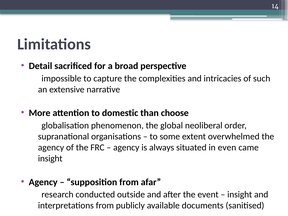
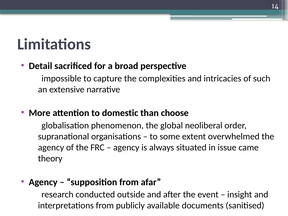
even: even -> issue (227, 147)
insight: insight -> theory (50, 159)
